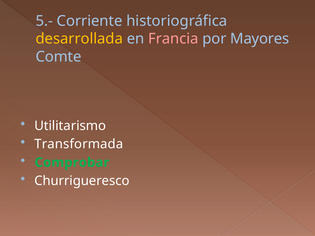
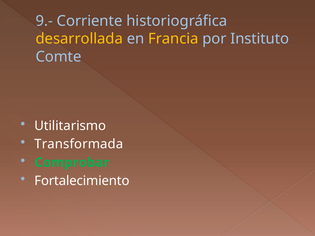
5.-: 5.- -> 9.- (44, 21)
Francia colour: pink -> yellow (173, 39)
Mayores: Mayores -> Instituto (260, 39)
Churrigueresco: Churrigueresco -> Fortalecimiento (82, 181)
